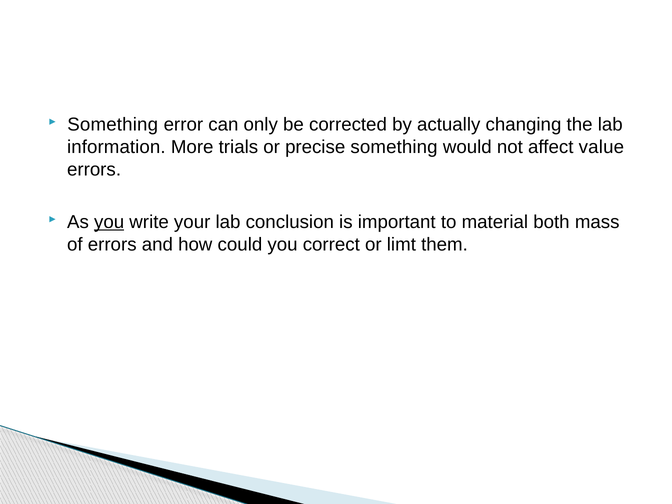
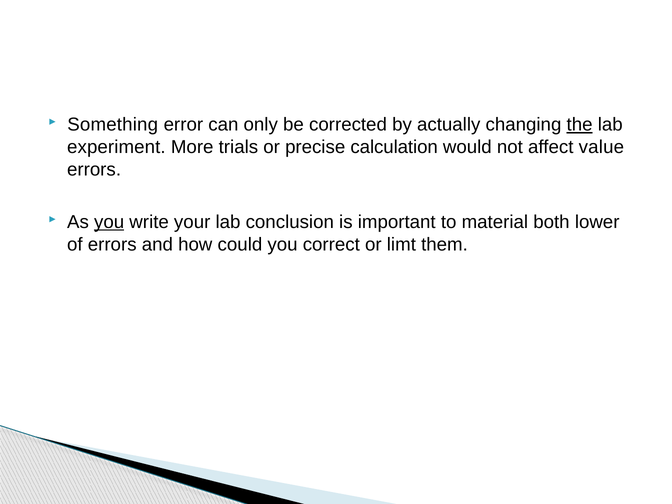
the underline: none -> present (580, 125)
information: information -> experiment (116, 147)
precise something: something -> calculation (394, 147)
mass: mass -> lower (597, 222)
